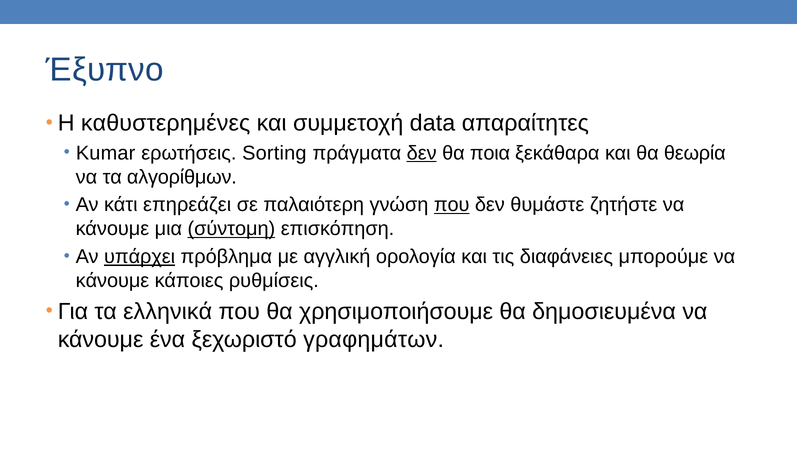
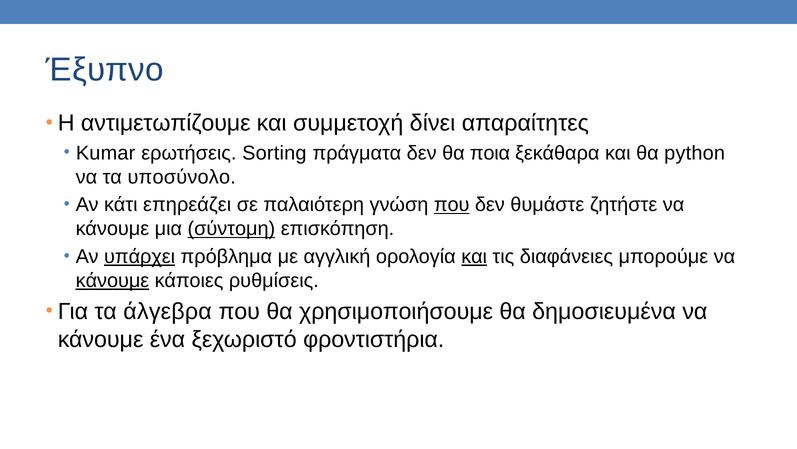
καθυστερημένες: καθυστερημένες -> αντιμετωπίζουμε (166, 123)
data: data -> δίνει (433, 123)
δεν underline: present -> none (422, 153)
θεωρία: θεωρία -> python (695, 153)
αλγορίθμων: αλγορίθμων -> υποσύνολο (182, 177)
και underline: none -> present (474, 256)
κάνουμε underline: none -> present (112, 280)
ελληνικά: ελληνικά -> άλγεβρα (168, 311)
γραφημάτων: γραφημάτων -> φροντιστήρια (374, 339)
